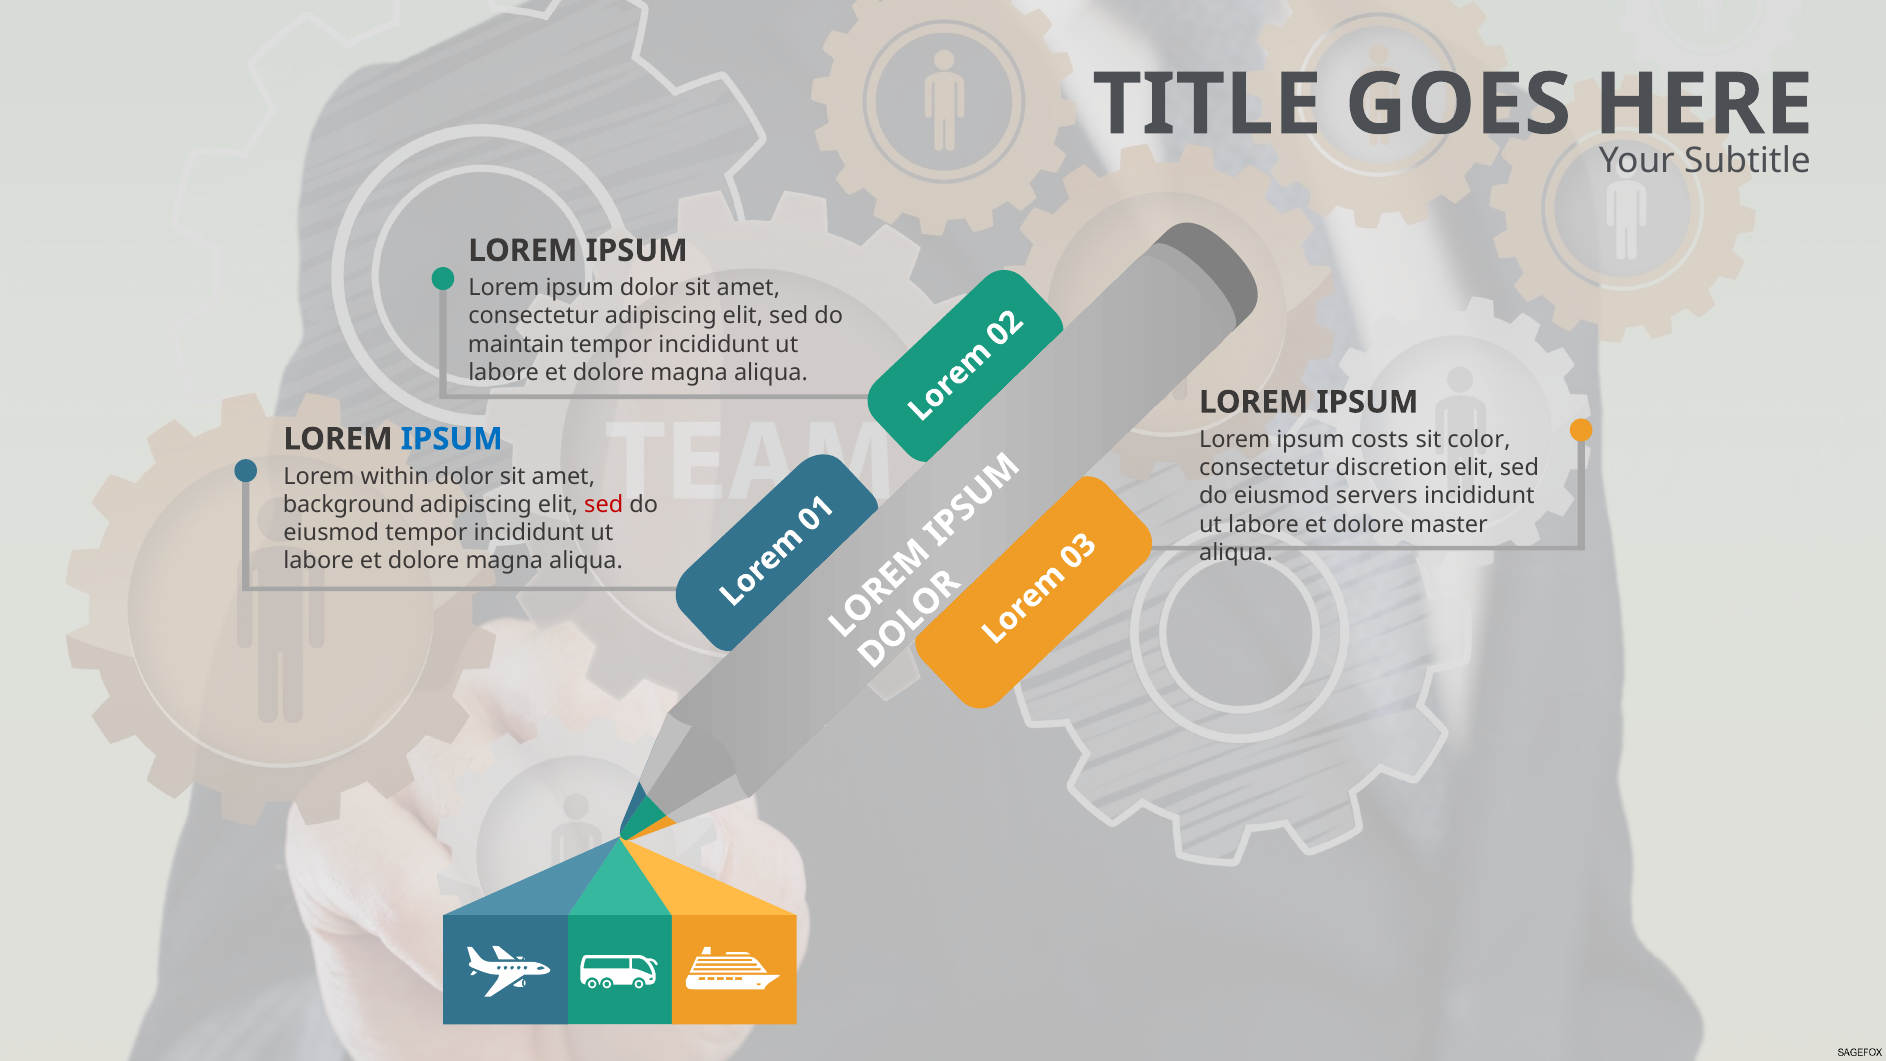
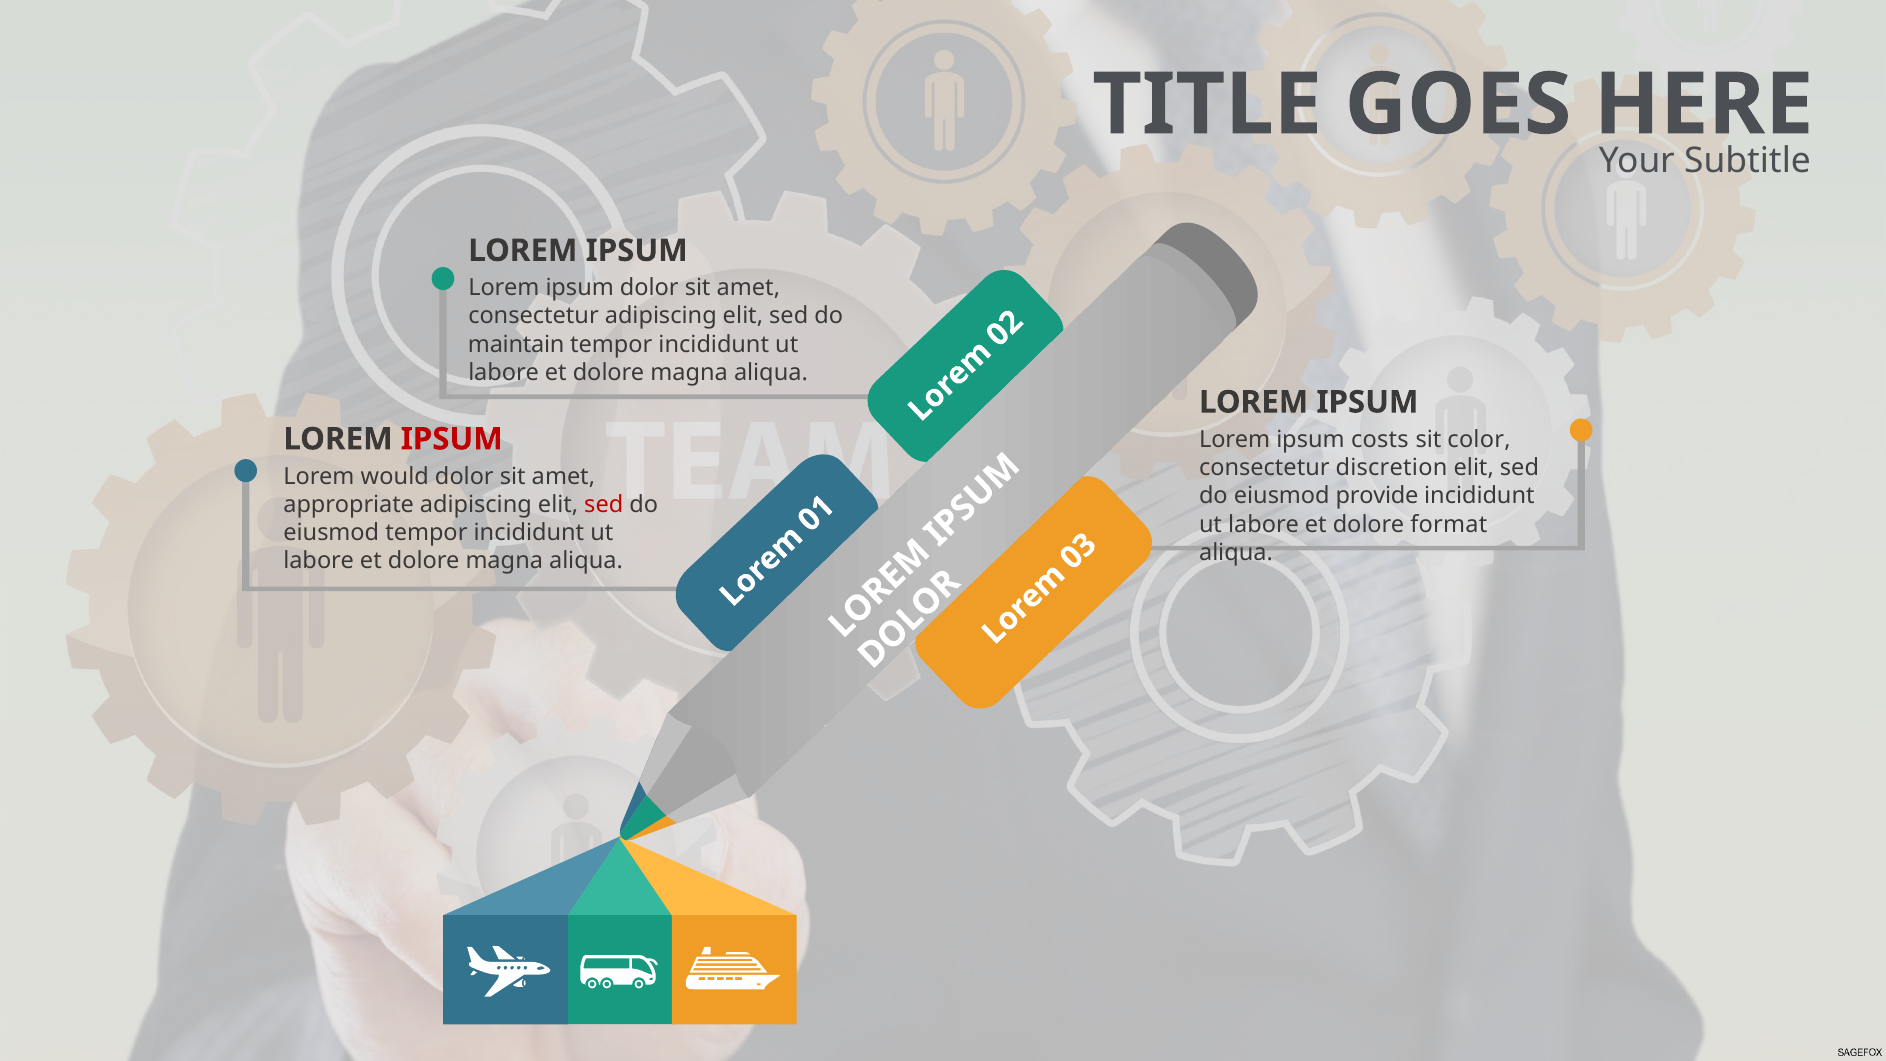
IPSUM colour: blue -> red (452, 439)
within: within -> would (395, 476)
servers: servers -> provide (1377, 496)
background: background -> appropriate (349, 505)
master: master -> format (1449, 524)
